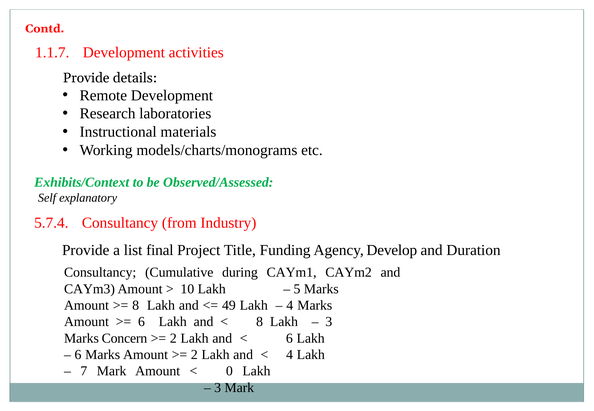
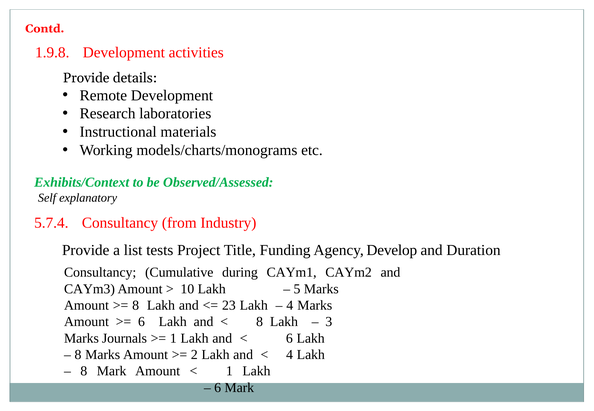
1.1.7: 1.1.7 -> 1.9.8 (52, 52)
final: final -> tests (160, 250)
49: 49 -> 23 (229, 305)
Concern: Concern -> Journals (124, 338)
2: 2 -> 1 (173, 338)
6: 6 -> 8 (78, 355)
7: 7 -> 8 (84, 371)
0: 0 -> 1 (229, 371)
3: 3 -> 6 (218, 388)
